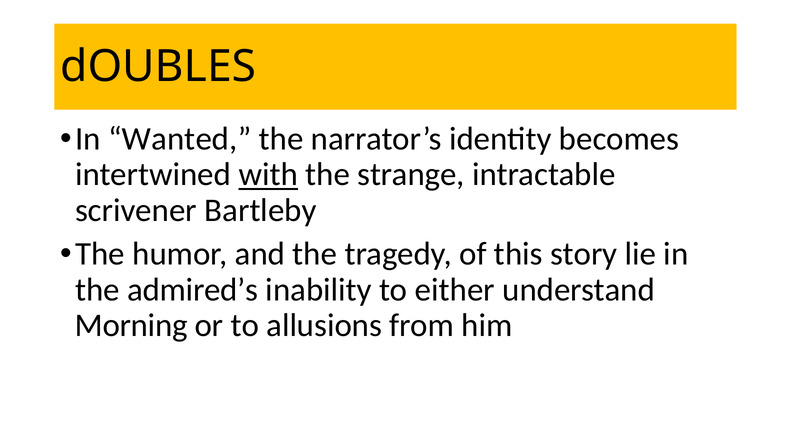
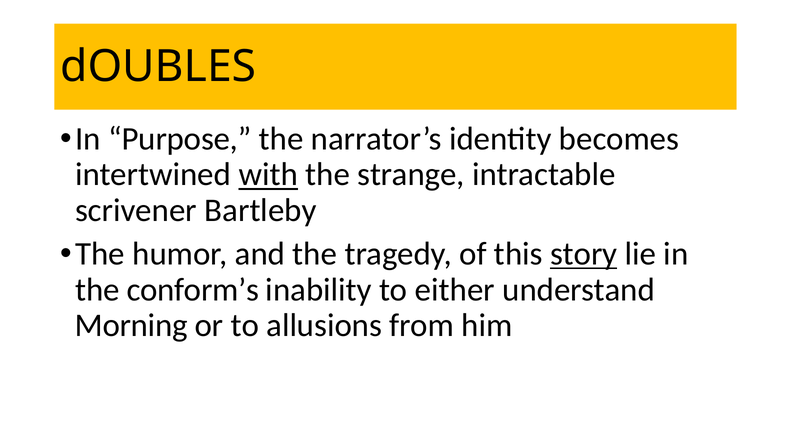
Wanted: Wanted -> Purpose (180, 139)
story underline: none -> present (584, 254)
admired’s: admired’s -> conform’s (193, 290)
